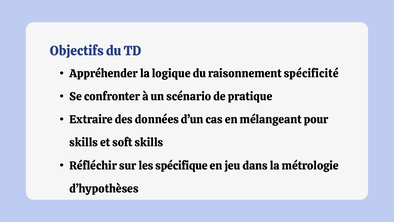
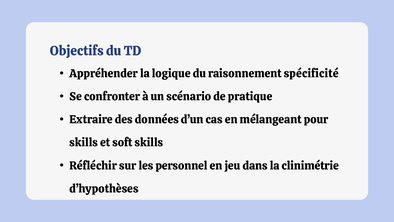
spécifique: spécifique -> personnel (182, 165)
métrologie: métrologie -> clinimétrie (310, 165)
